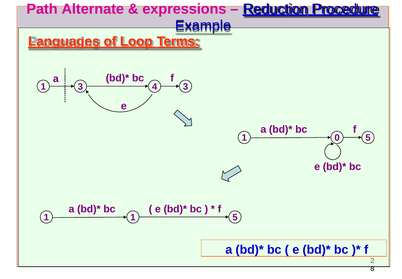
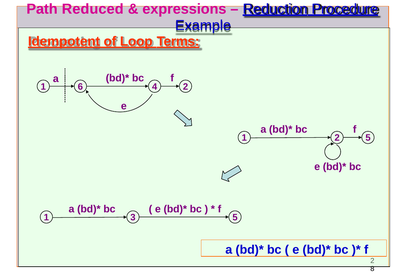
Alternate: Alternate -> Reduced (93, 9)
Languages: Languages -> Idempotent (64, 41)
1 3: 3 -> 6 (80, 86)
4 3: 3 -> 2 (186, 86)
1 0: 0 -> 2 (337, 138)
1 1: 1 -> 3 (133, 217)
